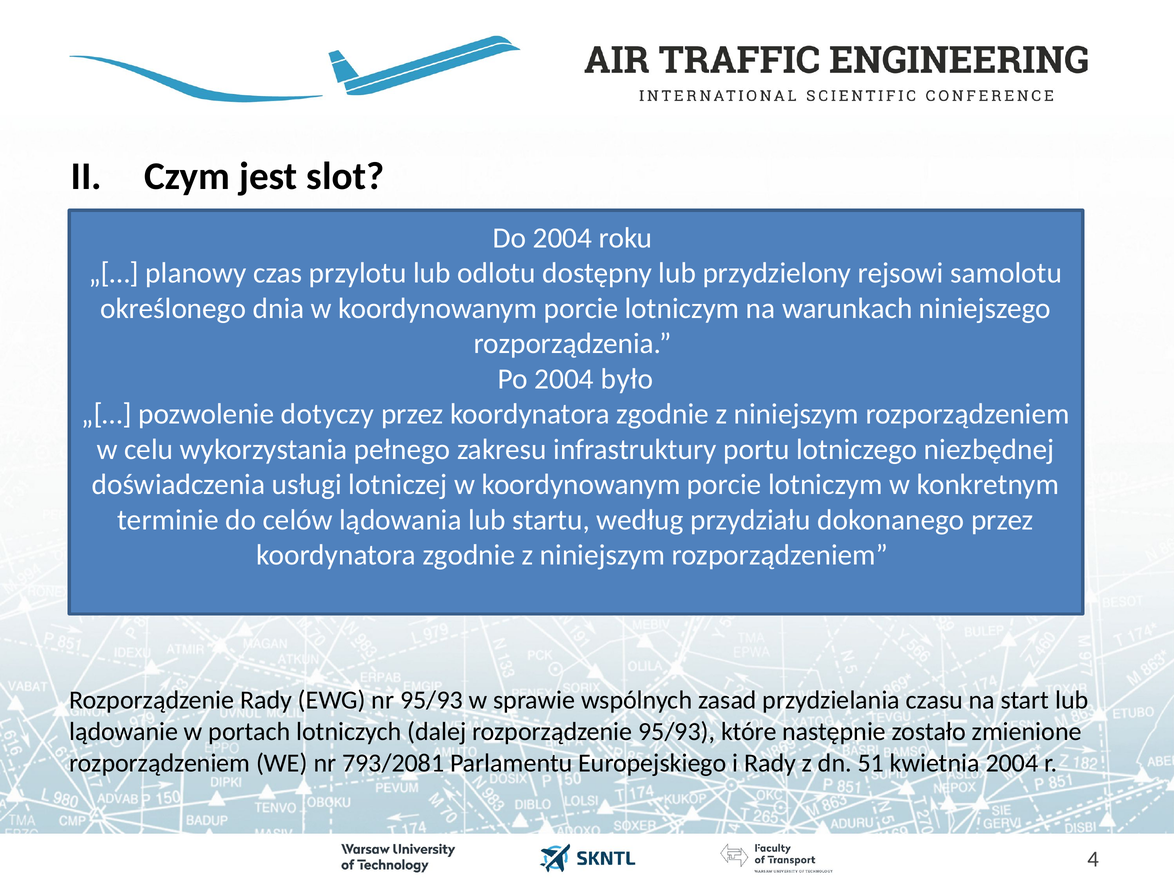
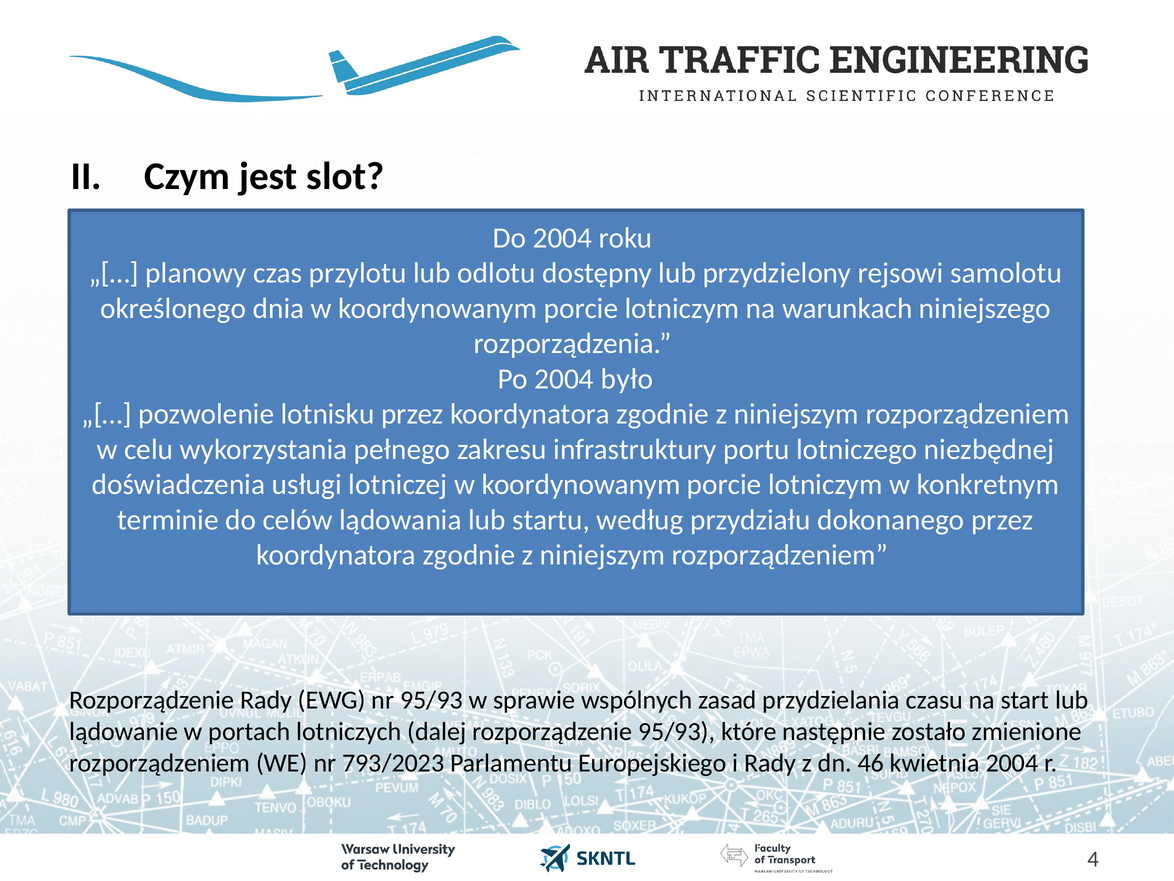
dotyczy: dotyczy -> lotnisku (328, 414)
793/2081: 793/2081 -> 793/2023 (393, 763)
51: 51 -> 46 (871, 763)
